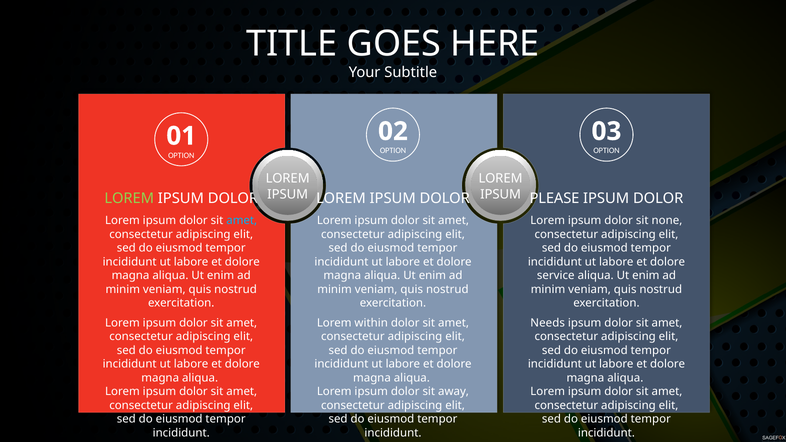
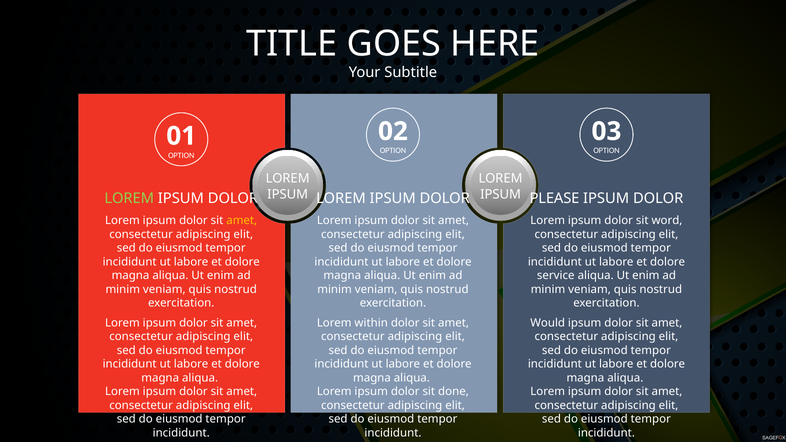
amet colour: light blue -> yellow (242, 221)
none: none -> word (667, 221)
Needs: Needs -> Would (548, 323)
away: away -> done (454, 392)
